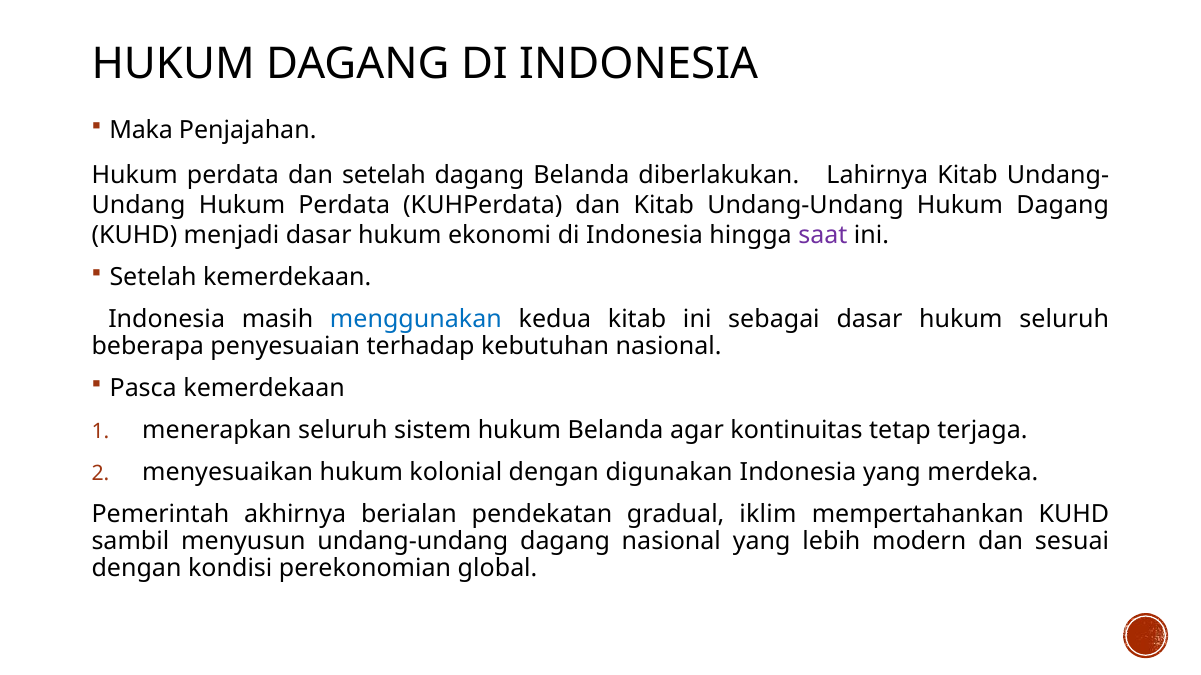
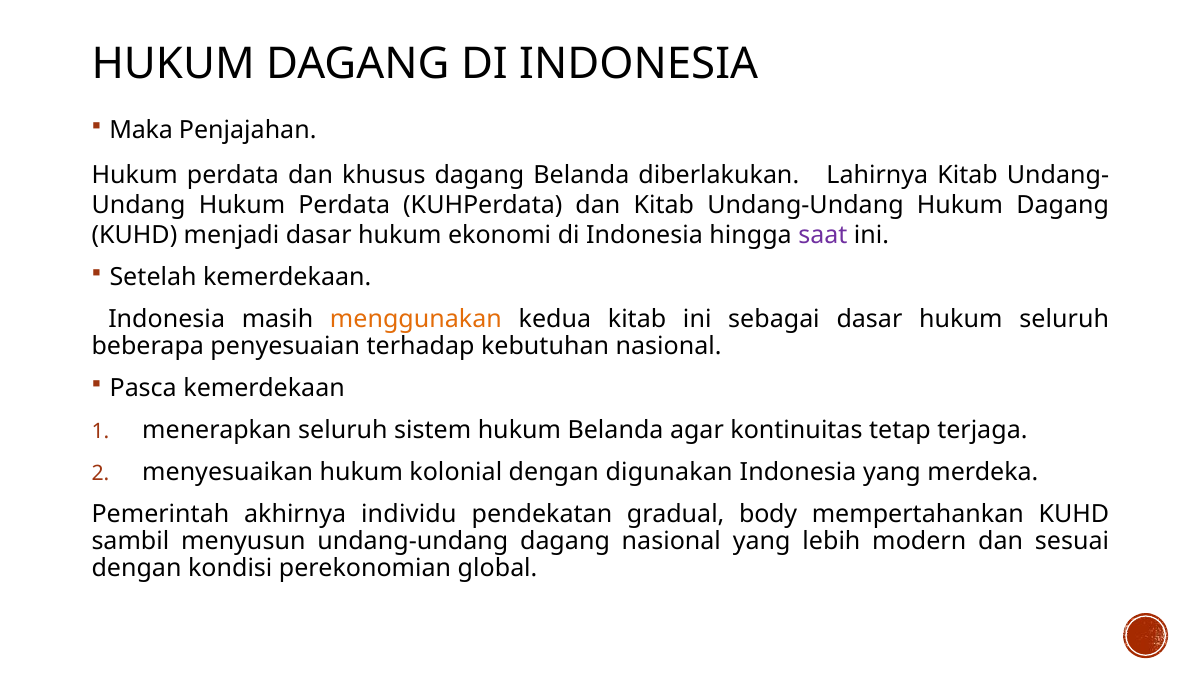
dan setelah: setelah -> khusus (384, 175)
menggunakan colour: blue -> orange (416, 319)
berialan: berialan -> individu (409, 515)
iklim: iklim -> body (768, 515)
